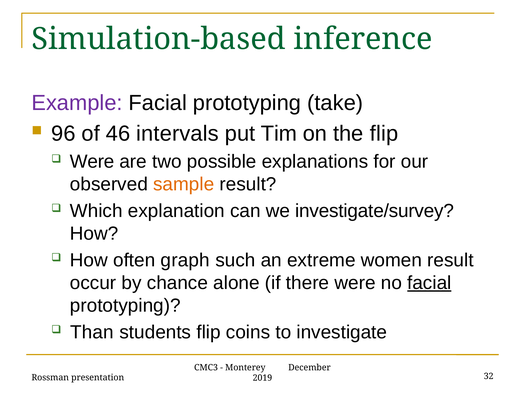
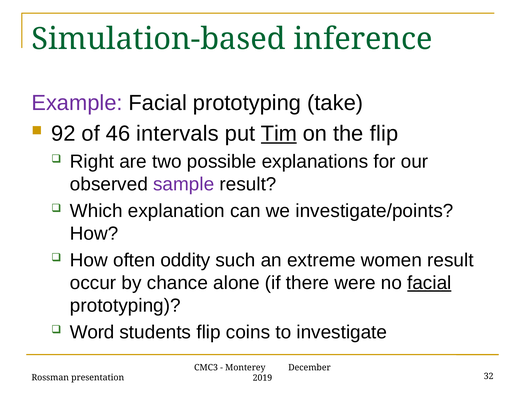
96: 96 -> 92 (63, 133)
Tim underline: none -> present (279, 133)
Were: Were -> Right (92, 161)
sample colour: orange -> purple (184, 184)
investigate/survey: investigate/survey -> investigate/points (374, 211)
graph: graph -> oddity (185, 260)
Than: Than -> Word (92, 332)
